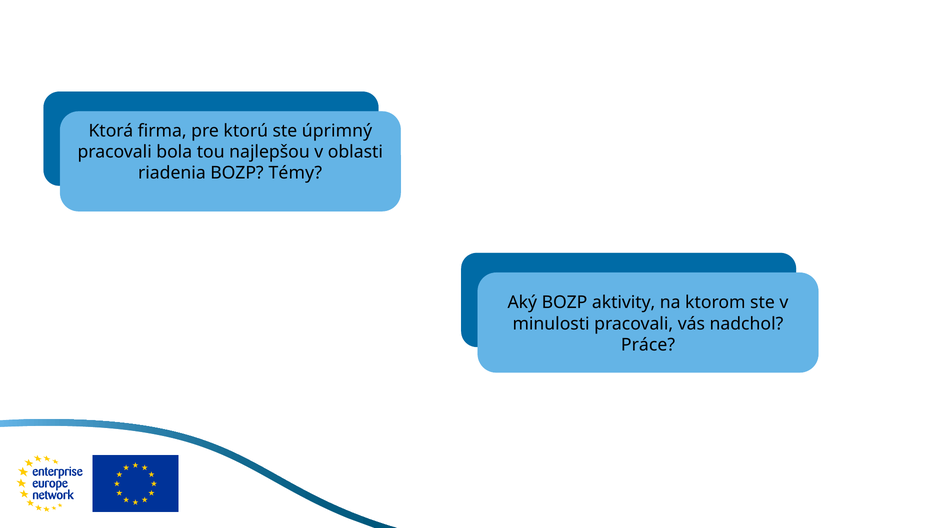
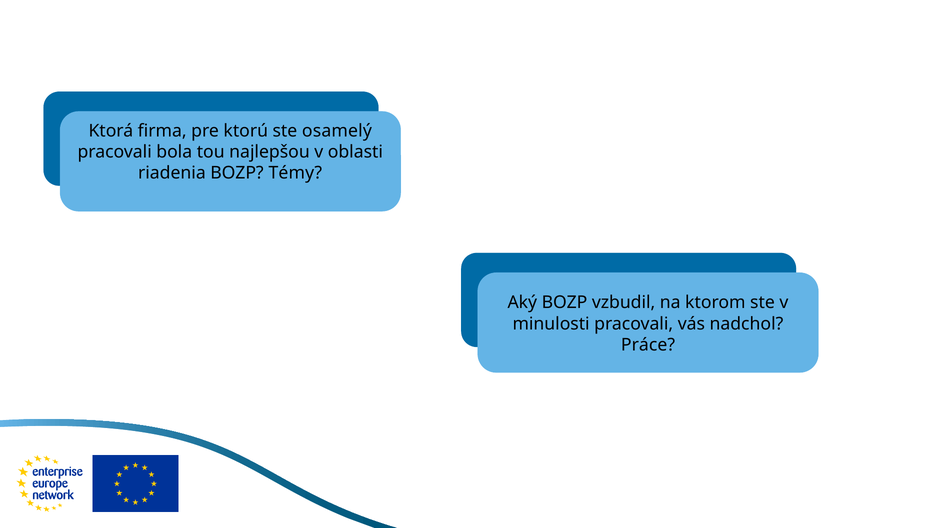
úprimný: úprimný -> osamelý (337, 131)
aktivity: aktivity -> vzbudil (624, 303)
